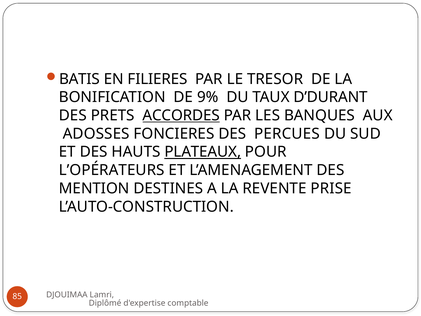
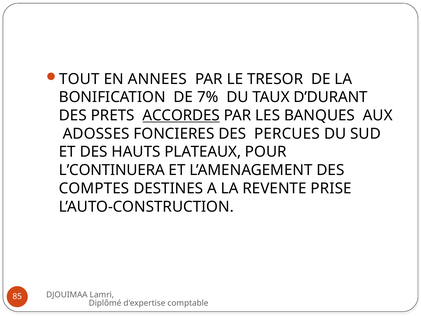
BATIS: BATIS -> TOUT (79, 79)
FILIERES: FILIERES -> ANNEES (157, 79)
9%: 9% -> 7% (208, 97)
PLATEAUX underline: present -> none (203, 152)
L’OPÉRATEURS: L’OPÉRATEURS -> L’CONTINUERA (112, 170)
MENTION: MENTION -> COMPTES (94, 188)
